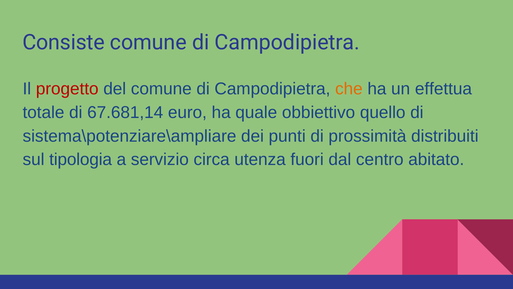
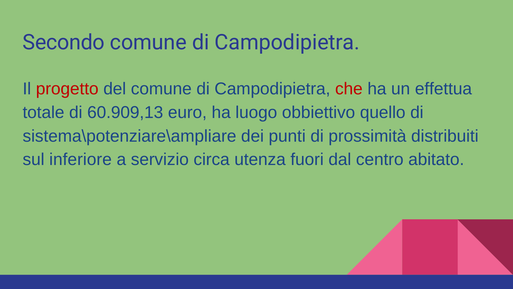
Consiste: Consiste -> Secondo (64, 42)
che colour: orange -> red (349, 89)
67.681,14: 67.681,14 -> 60.909,13 (125, 112)
quale: quale -> luogo (256, 112)
tipologia: tipologia -> inferiore (80, 159)
